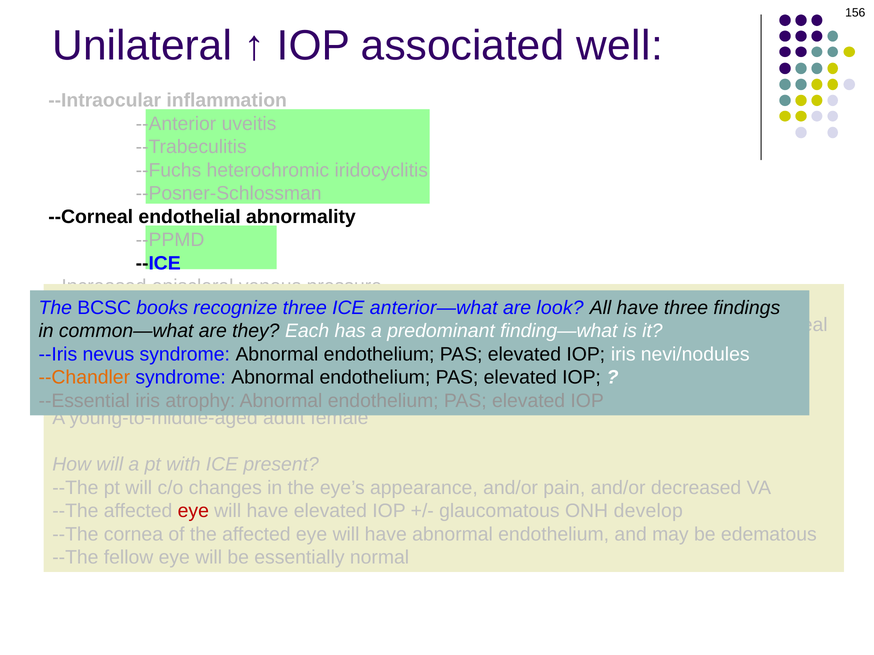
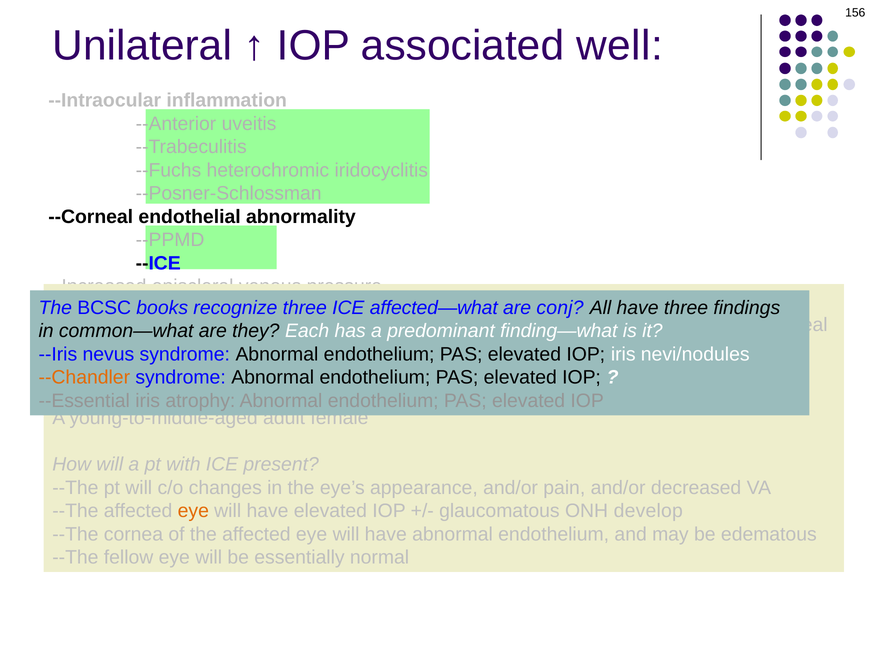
anterior—what: anterior—what -> affected—what (434, 308)
look: look -> conj (560, 308)
eye colour: red -> orange (193, 511)
